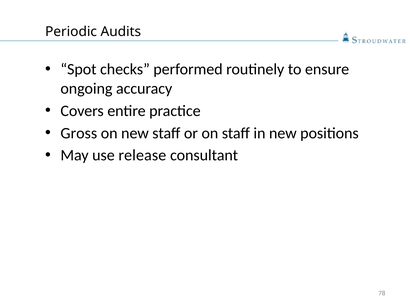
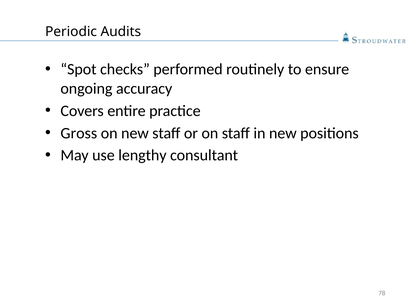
release: release -> lengthy (142, 156)
